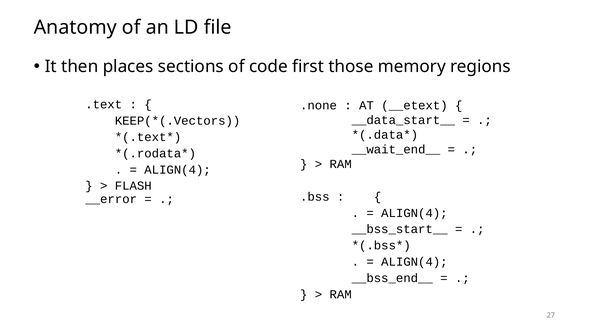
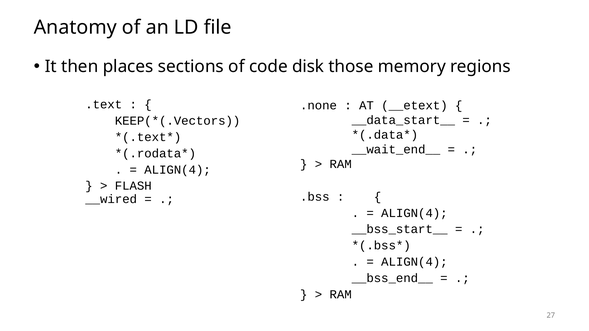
first: first -> disk (308, 67)
__error: __error -> __wired (111, 199)
